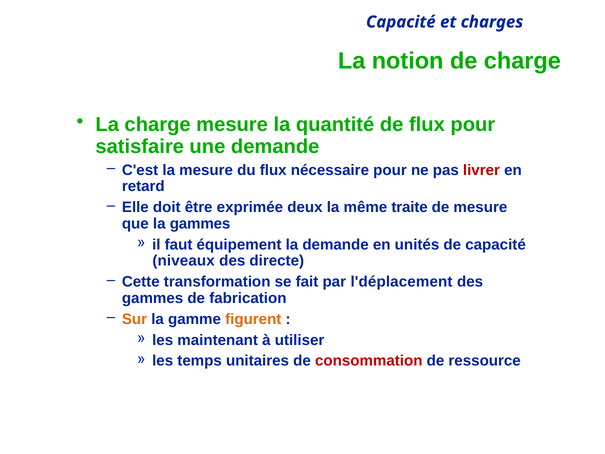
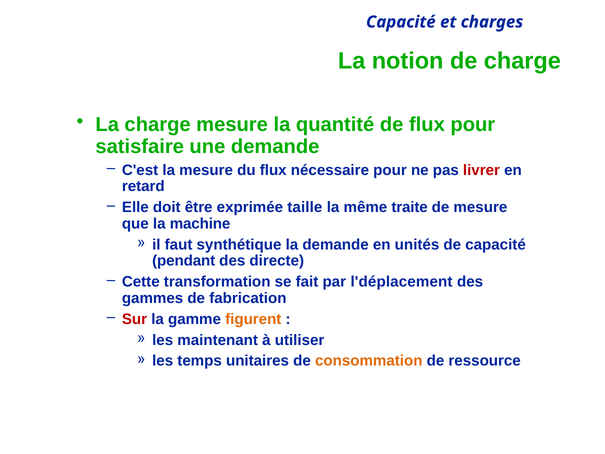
deux: deux -> taille (305, 207)
la gammes: gammes -> machine (200, 224)
équipement: équipement -> synthétique (239, 244)
niveaux: niveaux -> pendant (184, 261)
Sur colour: orange -> red (135, 319)
consommation colour: red -> orange (369, 361)
